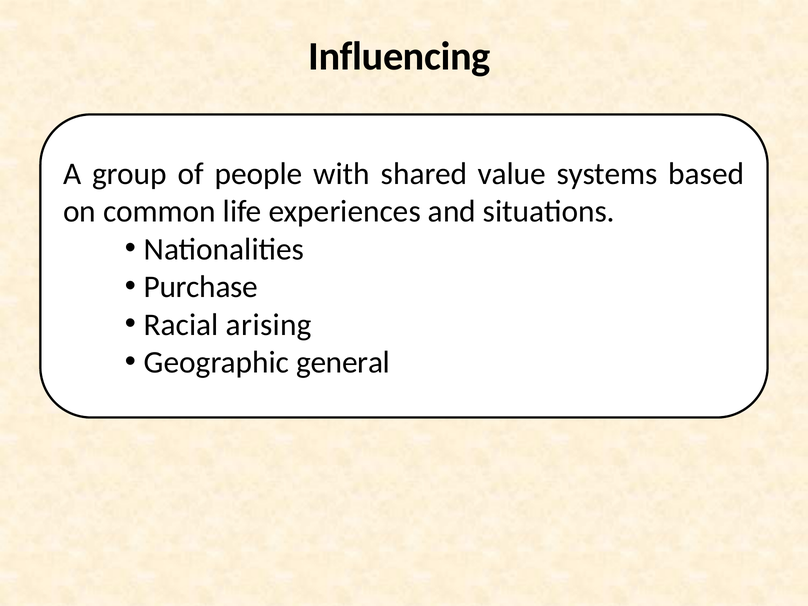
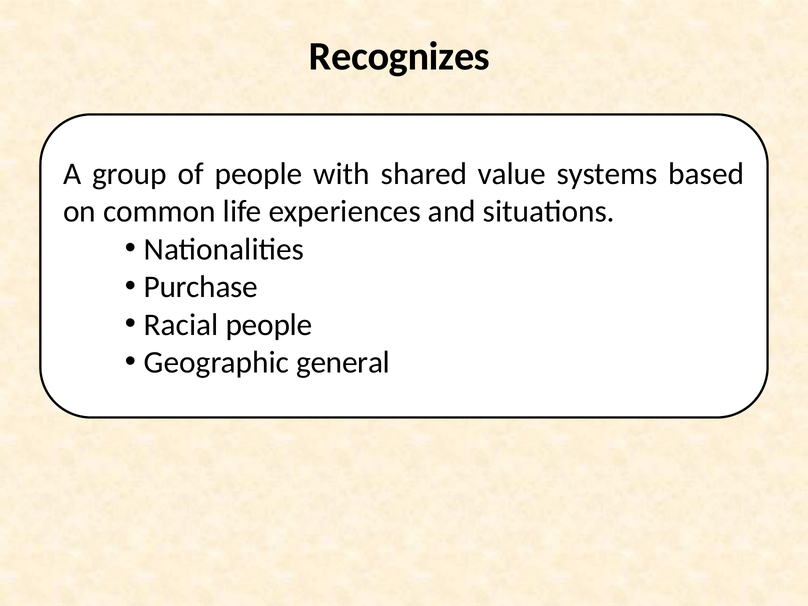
Influencing: Influencing -> Recognizes (399, 57)
Racial arising: arising -> people (269, 325)
